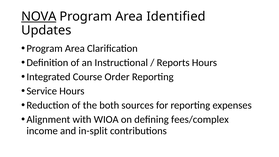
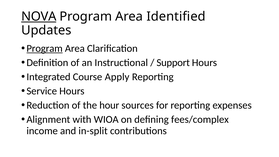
Program underline: none -> present (45, 48)
Reports: Reports -> Support (173, 63)
Order: Order -> Apply (117, 77)
both: both -> hour (109, 105)
